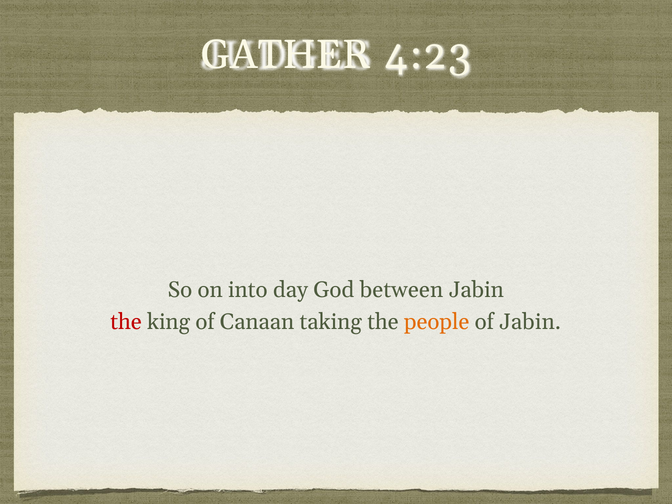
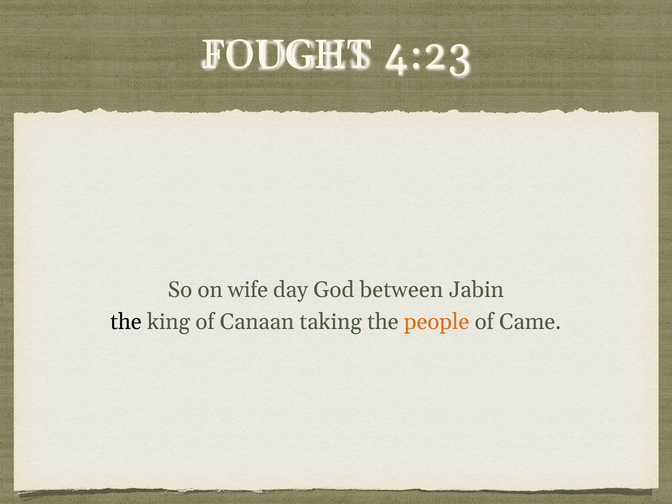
GATHER: GATHER -> FOUGHT (286, 55)
into: into -> wife (248, 290)
the colour: red -> black (126, 322)
of Jabin: Jabin -> Came (530, 322)
